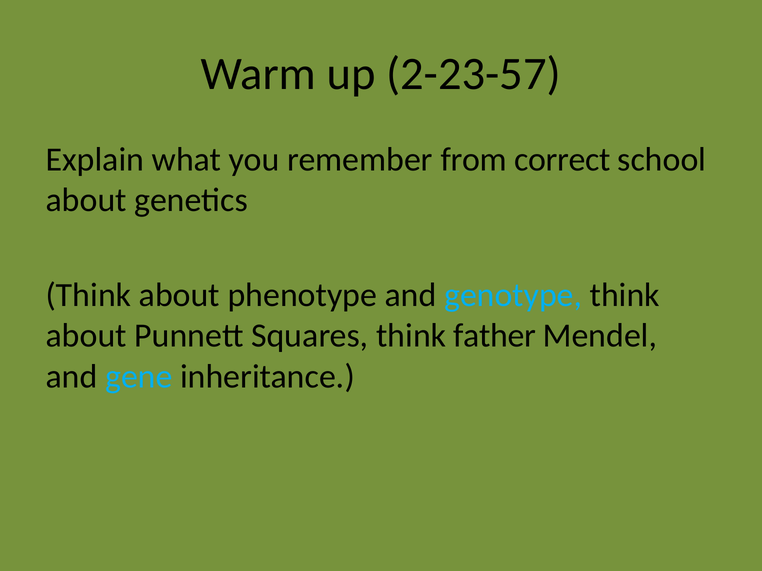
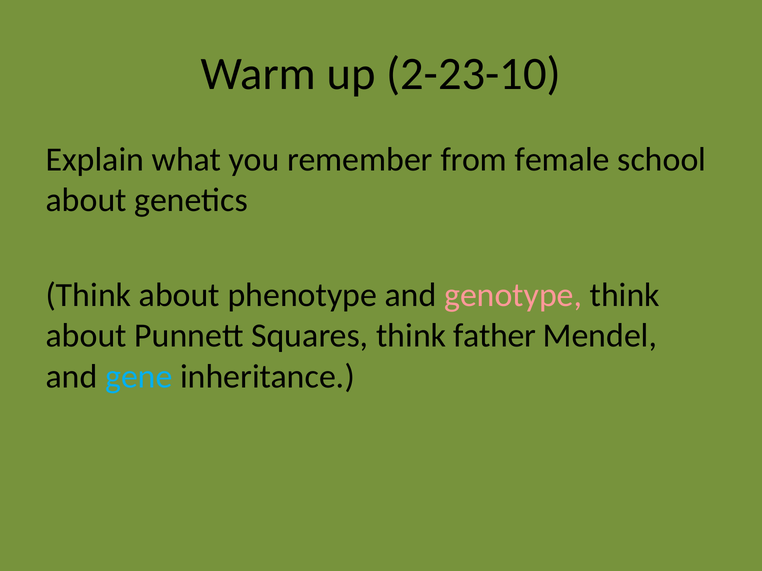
2-23-57: 2-23-57 -> 2-23-10 (473, 74)
correct: correct -> female (562, 160)
genotype colour: light blue -> pink (513, 295)
